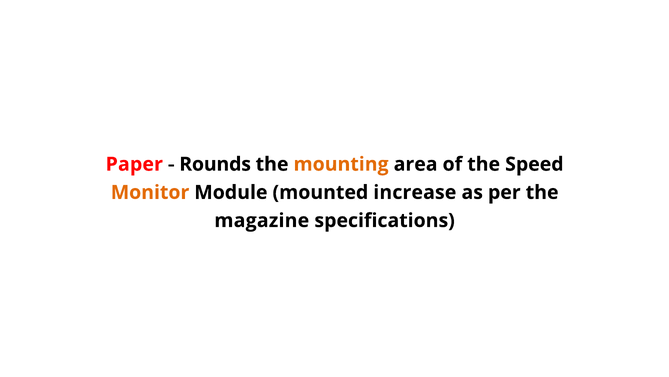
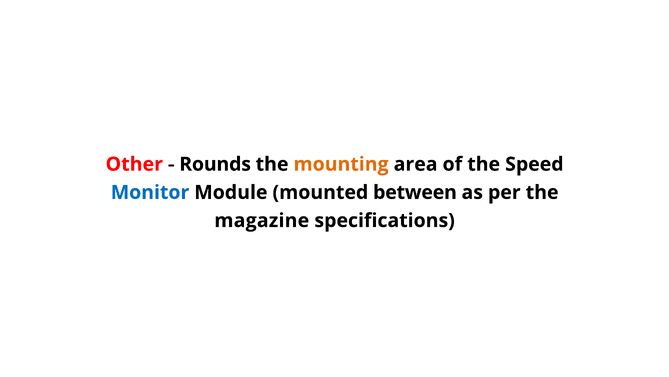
Paper: Paper -> Other (134, 164)
Monitor colour: orange -> blue (150, 192)
increase: increase -> between (415, 192)
